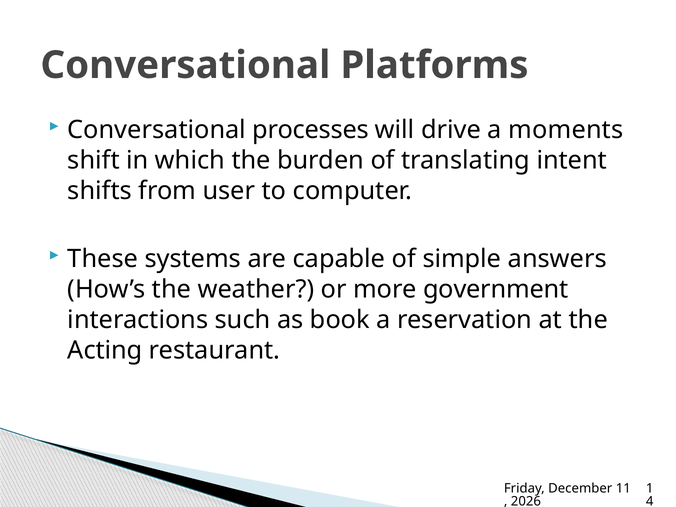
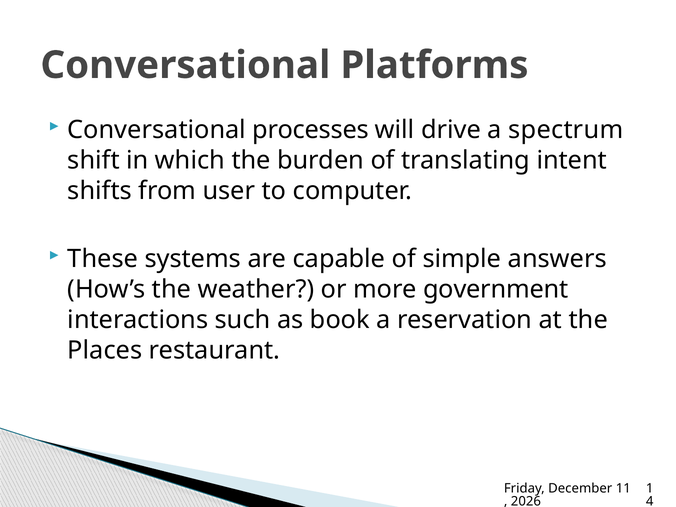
moments: moments -> spectrum (566, 130)
Acting: Acting -> Places (105, 350)
